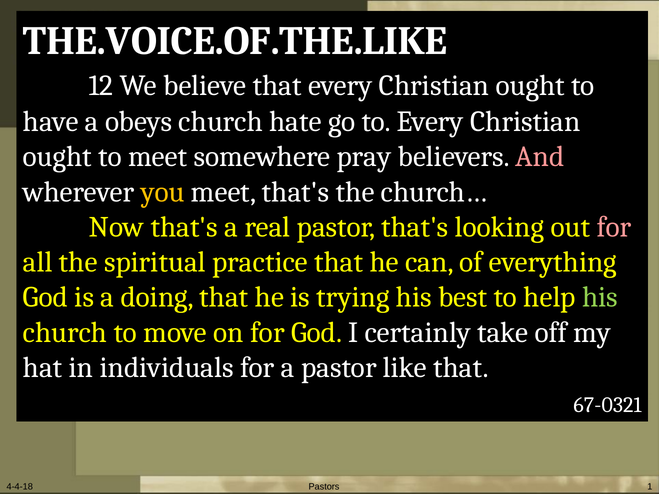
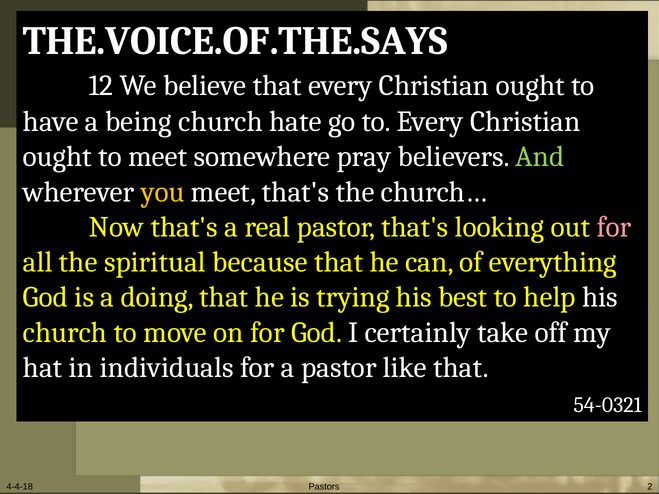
THE.VOICE.OF.THE.LIKE: THE.VOICE.OF.THE.LIKE -> THE.VOICE.OF.THE.SAYS (235, 41)
obeys: obeys -> being (138, 122)
And colour: pink -> light green (540, 157)
practice: practice -> because (260, 262)
his colour: light green -> white (600, 297)
67-0321: 67-0321 -> 54-0321 (608, 405)
1: 1 -> 2 (650, 487)
